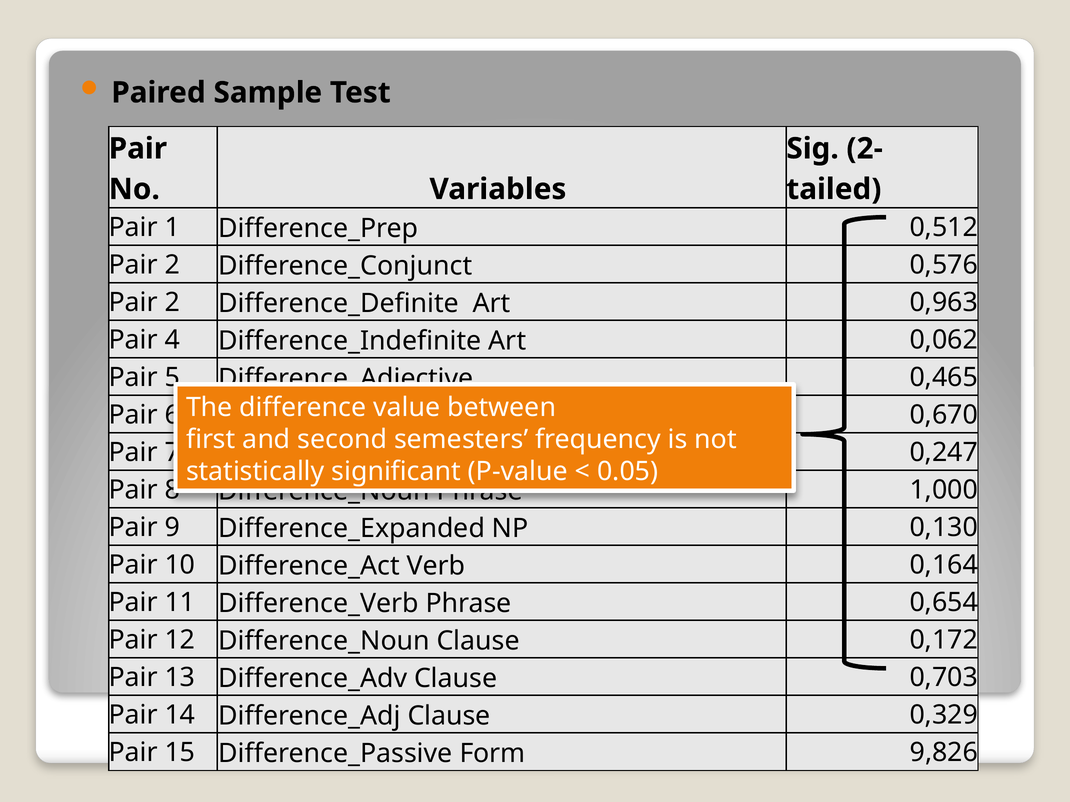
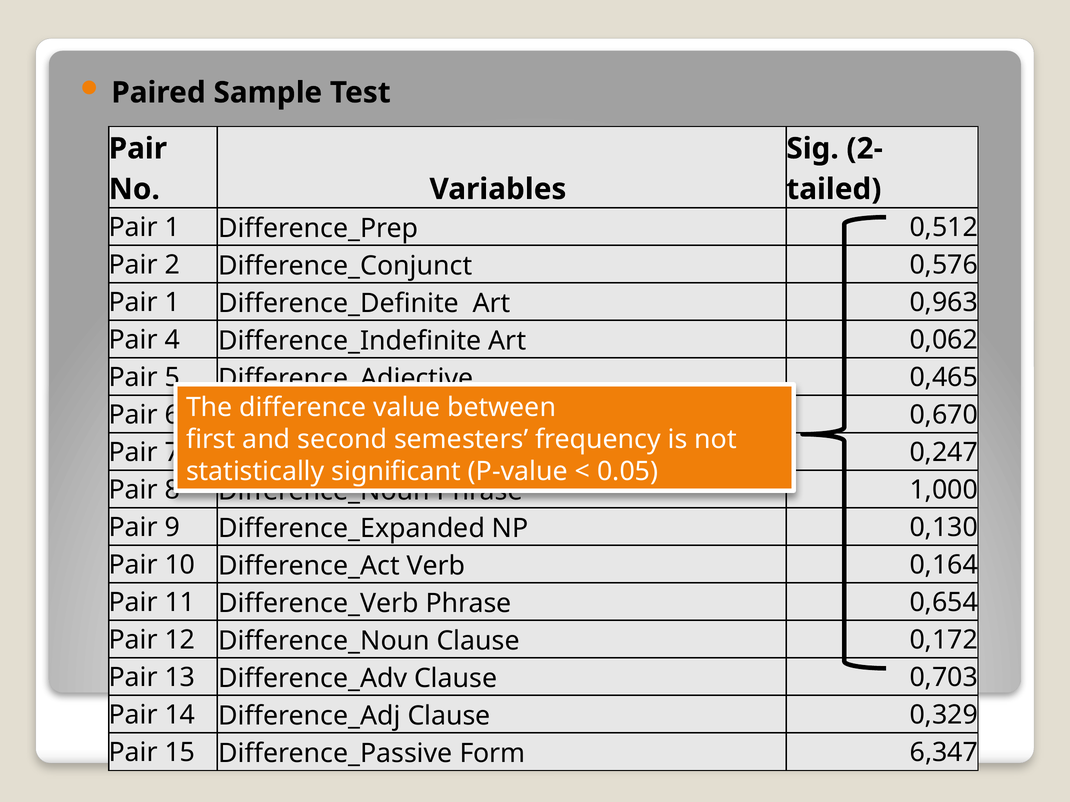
2: 2 -> 1 (172, 303)
9,826: 9,826 -> 6,347 (944, 753)
